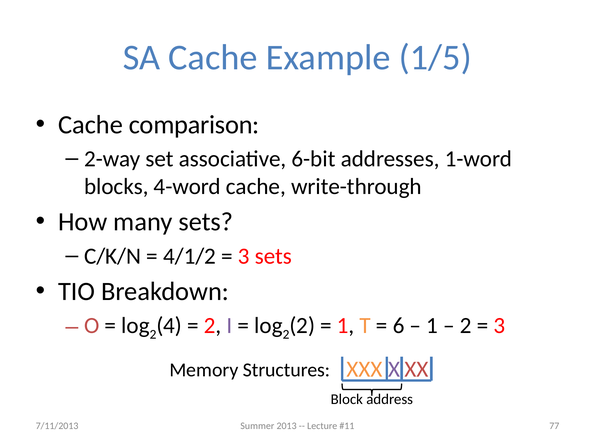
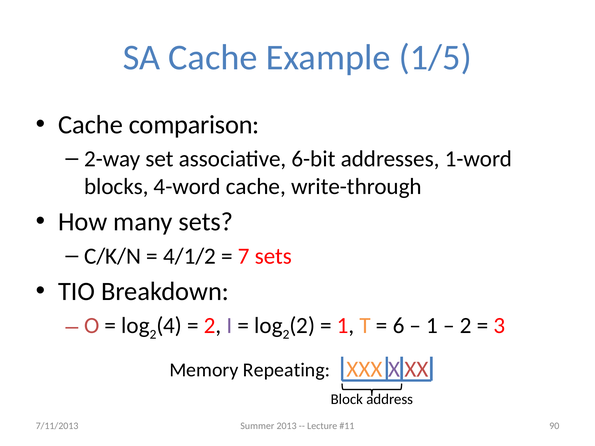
3: 3 -> 7 (244, 256)
Structures: Structures -> Repeating (287, 370)
77: 77 -> 90 (554, 426)
